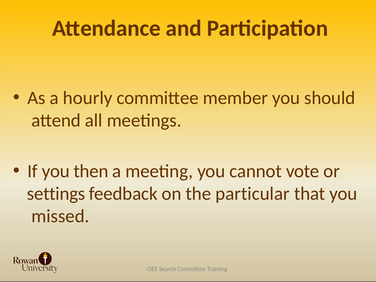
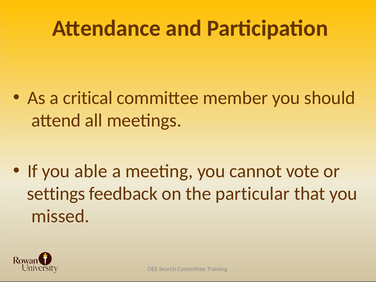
hourly: hourly -> critical (88, 98)
then: then -> able (91, 171)
